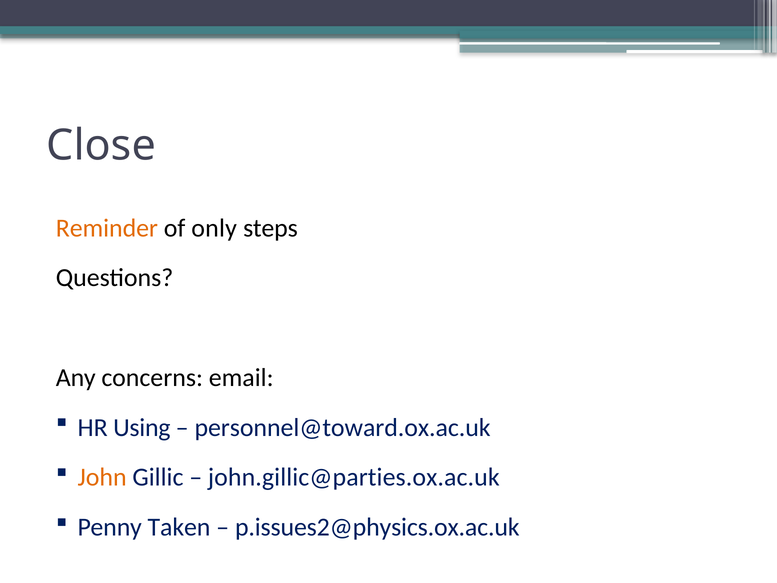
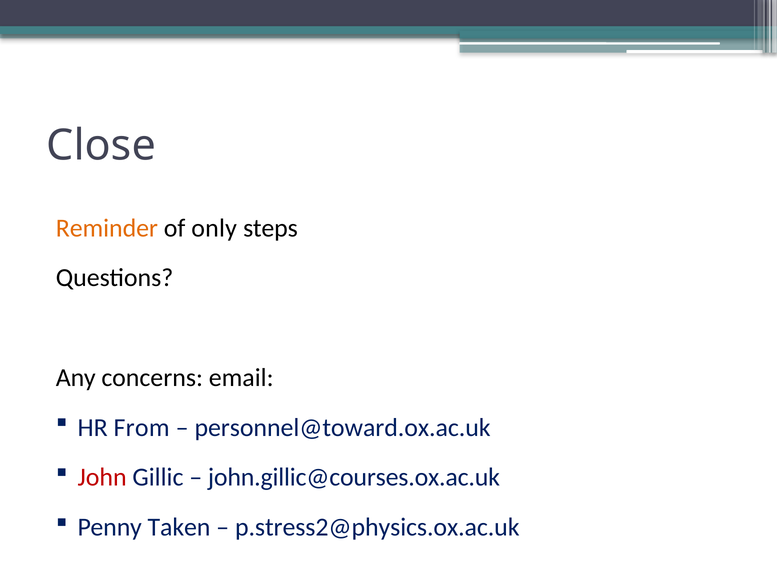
Using: Using -> From (142, 427)
John colour: orange -> red (102, 477)
john.gillic@parties.ox.ac.uk: john.gillic@parties.ox.ac.uk -> john.gillic@courses.ox.ac.uk (354, 477)
p.issues2@physics.ox.ac.uk: p.issues2@physics.ox.ac.uk -> p.stress2@physics.ox.ac.uk (377, 527)
